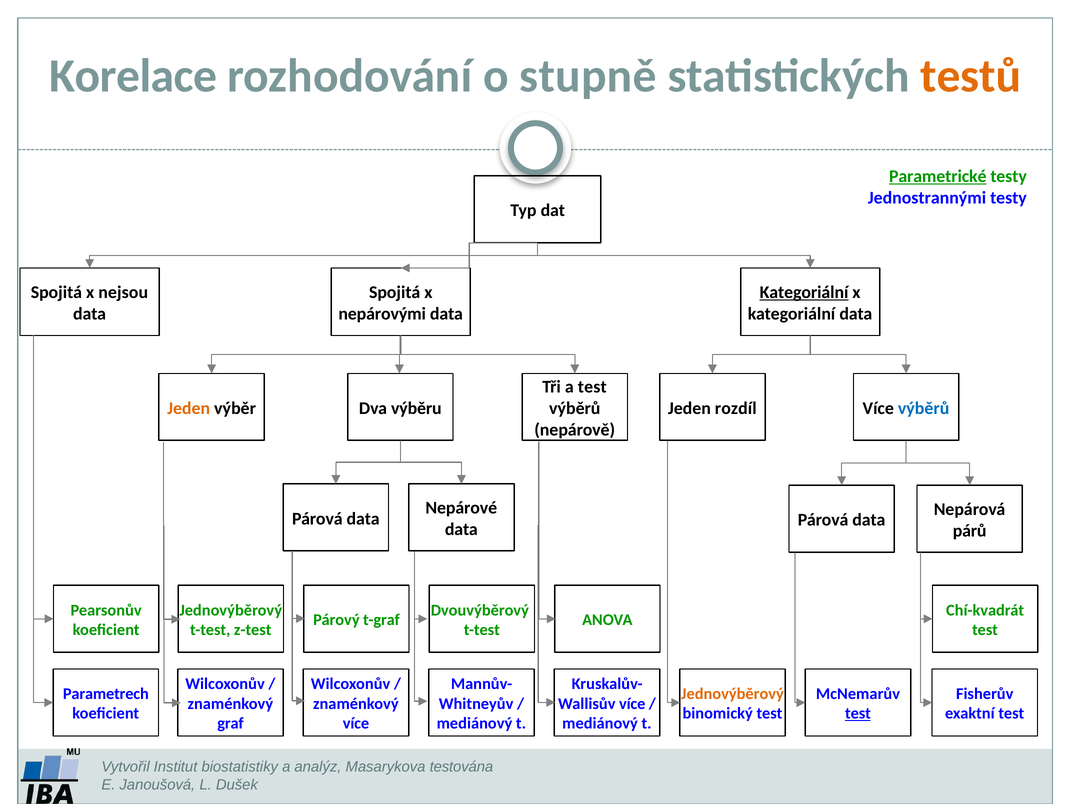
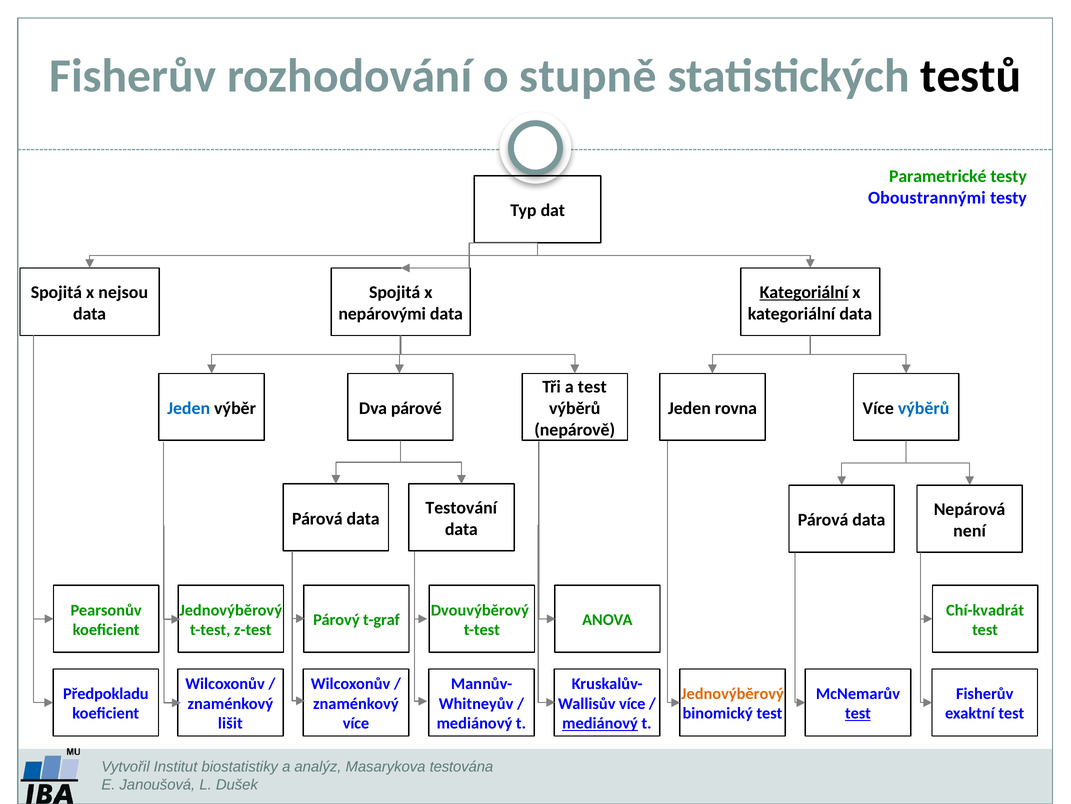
Korelace: Korelace -> Fisherův (133, 76)
testů colour: orange -> black (971, 76)
Parametrické underline: present -> none (938, 176)
Jednostrannými: Jednostrannými -> Oboustrannými (927, 198)
Jeden colour: orange -> blue (189, 408)
výběru: výběru -> párové (416, 408)
rozdíl: rozdíl -> rovna (736, 408)
Nepárové: Nepárové -> Testování (461, 507)
párů: párů -> není (970, 530)
Parametrech: Parametrech -> Předpokladu (106, 693)
graf: graf -> lišit (230, 723)
mediánový underline: none -> present (600, 723)
